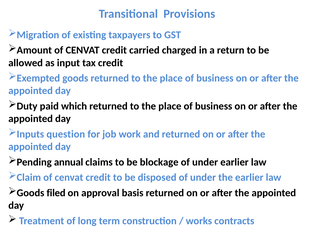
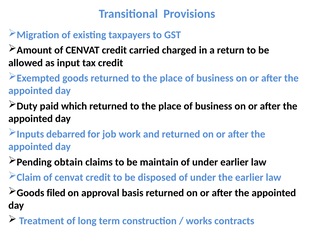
question: question -> debarred (66, 134)
annual: annual -> obtain (69, 162)
blockage: blockage -> maintain (159, 162)
